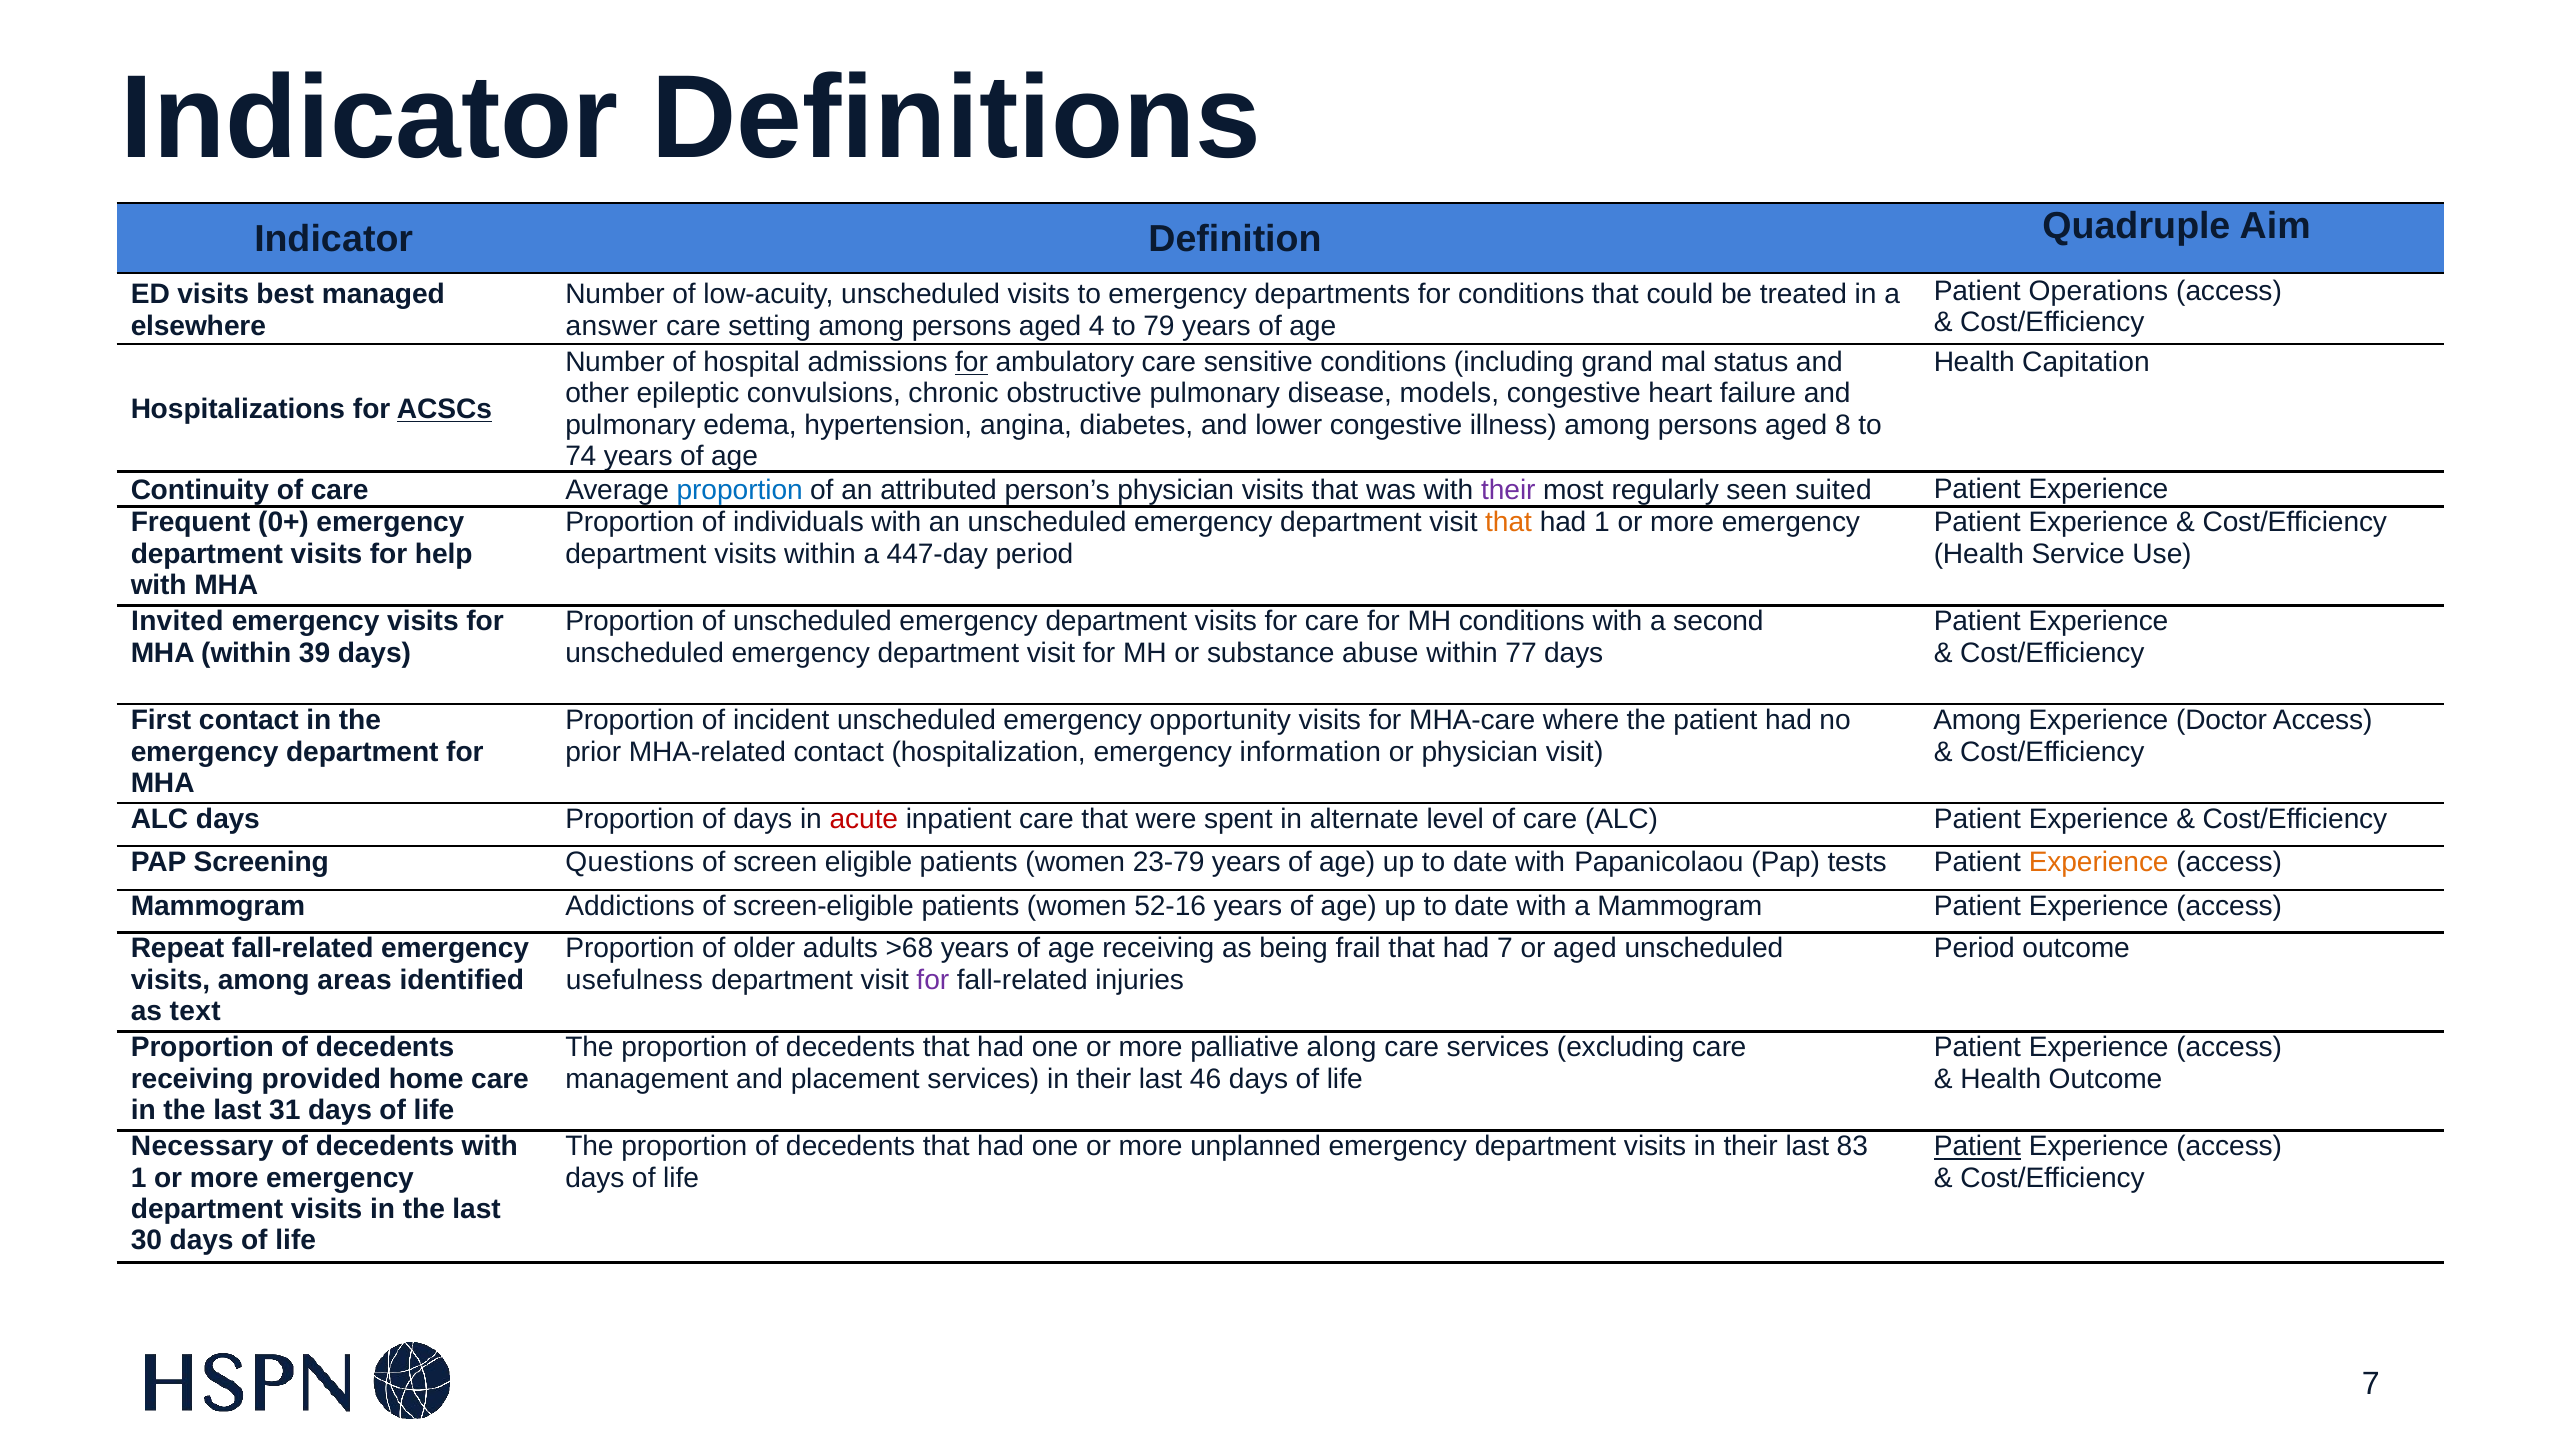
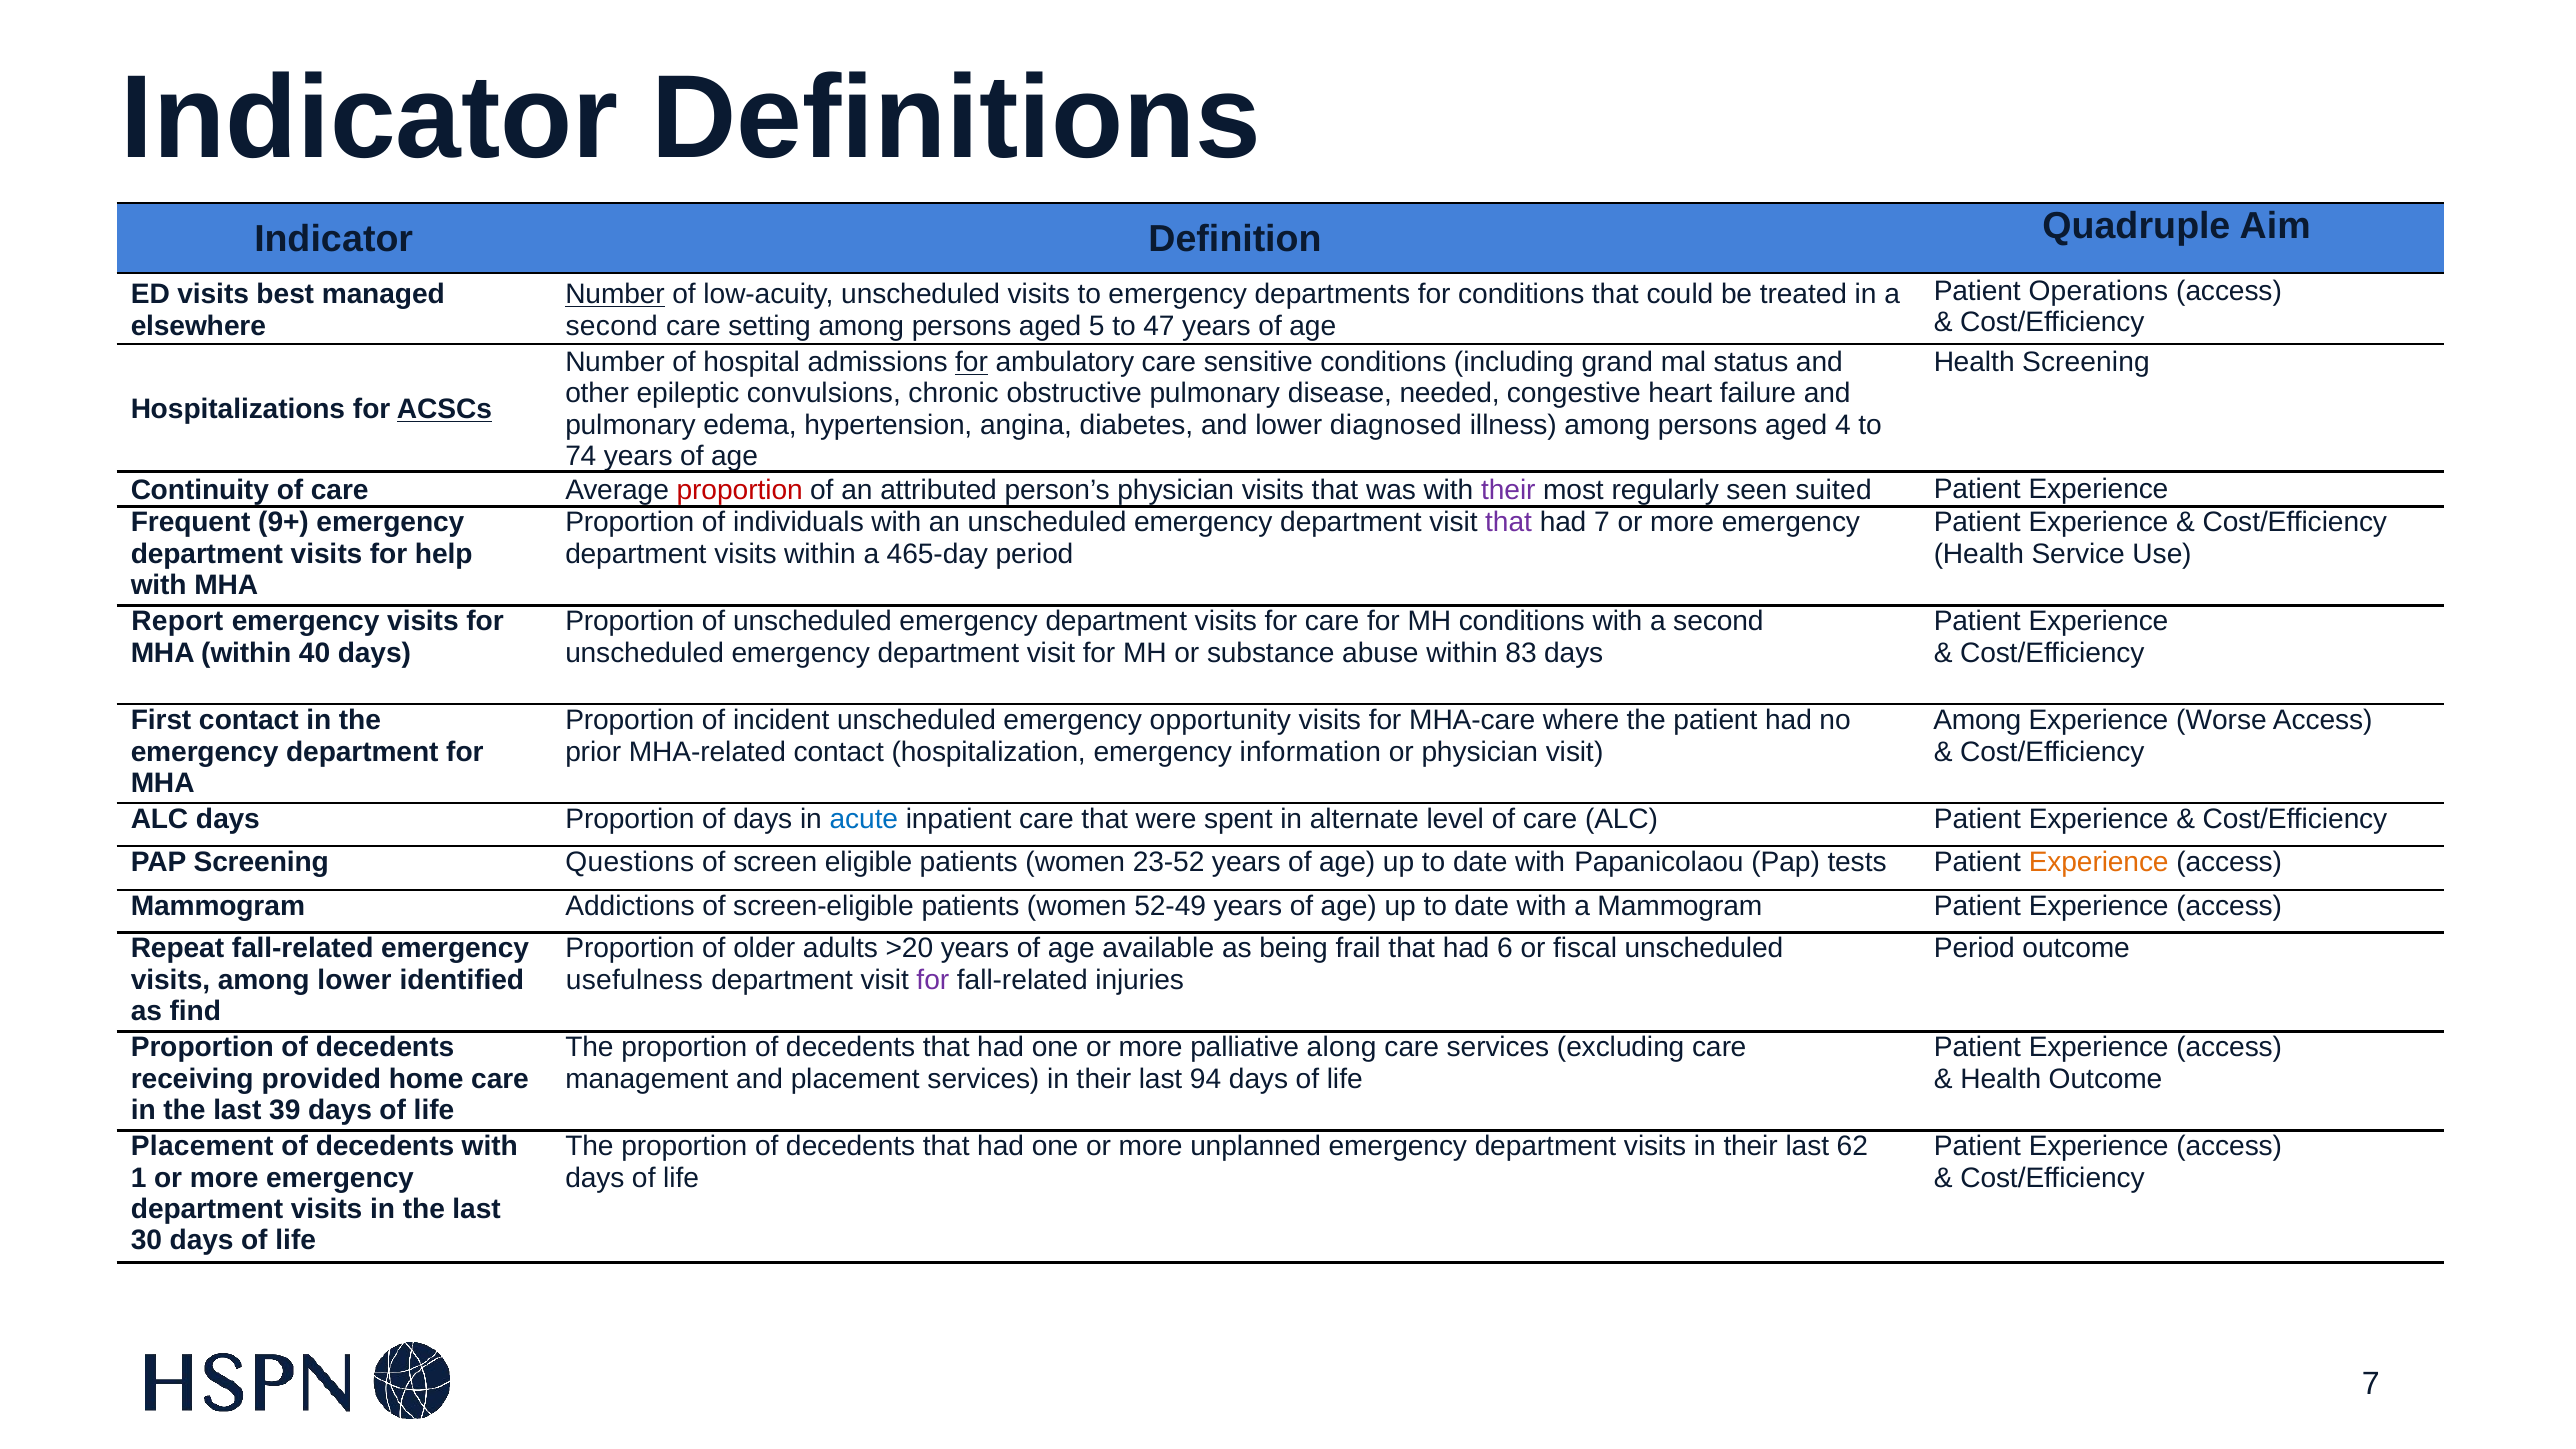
Number underline: none -> present (615, 295)
answer: answer -> second (612, 326)
4: 4 -> 5 (1097, 326)
79: 79 -> 47 (1159, 326)
Health Capitation: Capitation -> Screening (2086, 362)
models: models -> needed (1450, 394)
lower congestive: congestive -> diagnosed (1396, 425)
8: 8 -> 4 (1843, 425)
proportion colour: blue -> red (740, 490)
0+: 0+ -> 9+ (284, 523)
that colour: orange -> purple (1509, 523)
had 1: 1 -> 7 (1602, 523)
447-day: 447-day -> 465-day (937, 554)
Invited: Invited -> Report (177, 621)
39: 39 -> 40 (315, 653)
77: 77 -> 83 (1521, 653)
Doctor: Doctor -> Worse (2221, 720)
acute colour: red -> blue (864, 819)
23-79: 23-79 -> 23-52 (1169, 862)
52-16: 52-16 -> 52-49 (1170, 906)
>68: >68 -> >20 (909, 949)
age receiving: receiving -> available (1158, 949)
had 7: 7 -> 6 (1505, 949)
or aged: aged -> fiscal (1585, 949)
among areas: areas -> lower (355, 980)
text: text -> find (195, 1011)
46: 46 -> 94 (1206, 1079)
31: 31 -> 39 (285, 1110)
Necessary: Necessary -> Placement (202, 1147)
83: 83 -> 62 (1852, 1147)
Patient underline: present -> none (1977, 1147)
